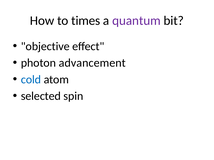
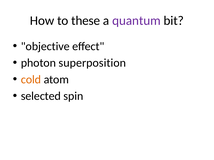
times: times -> these (86, 21)
advancement: advancement -> superposition (92, 63)
cold colour: blue -> orange (31, 80)
